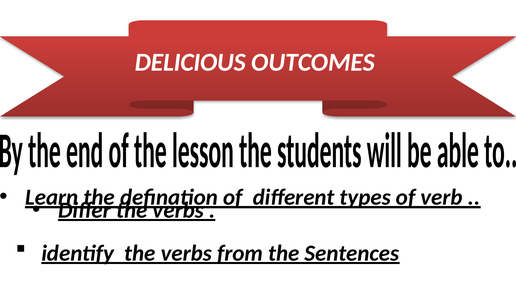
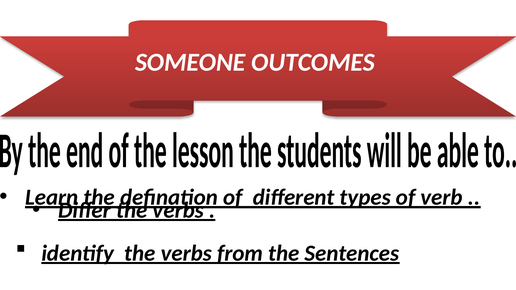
DELICIOUS: DELICIOUS -> SOMEONE (190, 62)
